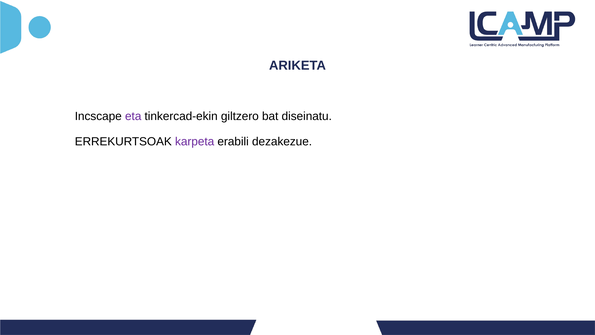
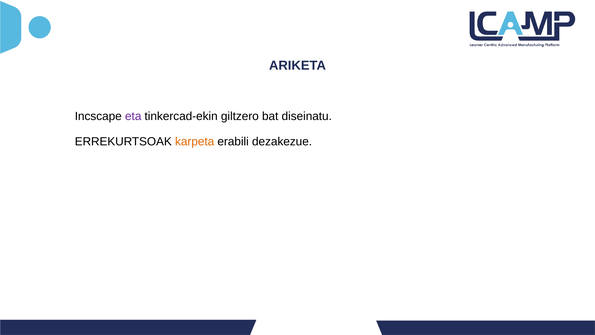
karpeta colour: purple -> orange (195, 141)
